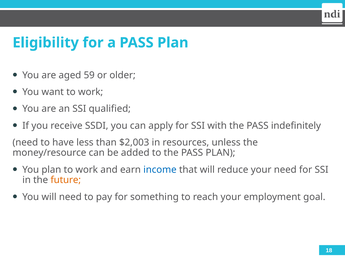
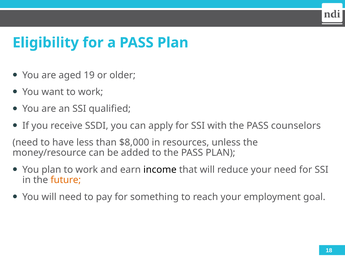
59: 59 -> 19 (89, 75)
indefinitely: indefinitely -> counselors (296, 126)
$2,003: $2,003 -> $8,000 (134, 142)
income colour: blue -> black (160, 170)
